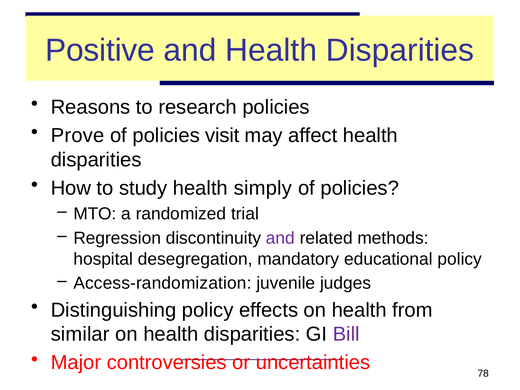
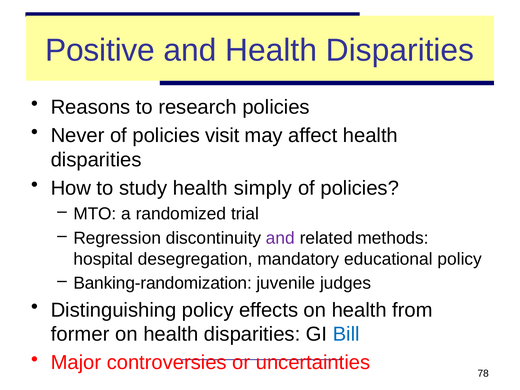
Prove: Prove -> Never (78, 135)
Access-randomization: Access-randomization -> Banking-randomization (163, 283)
similar: similar -> former (80, 334)
Bill colour: purple -> blue (346, 334)
